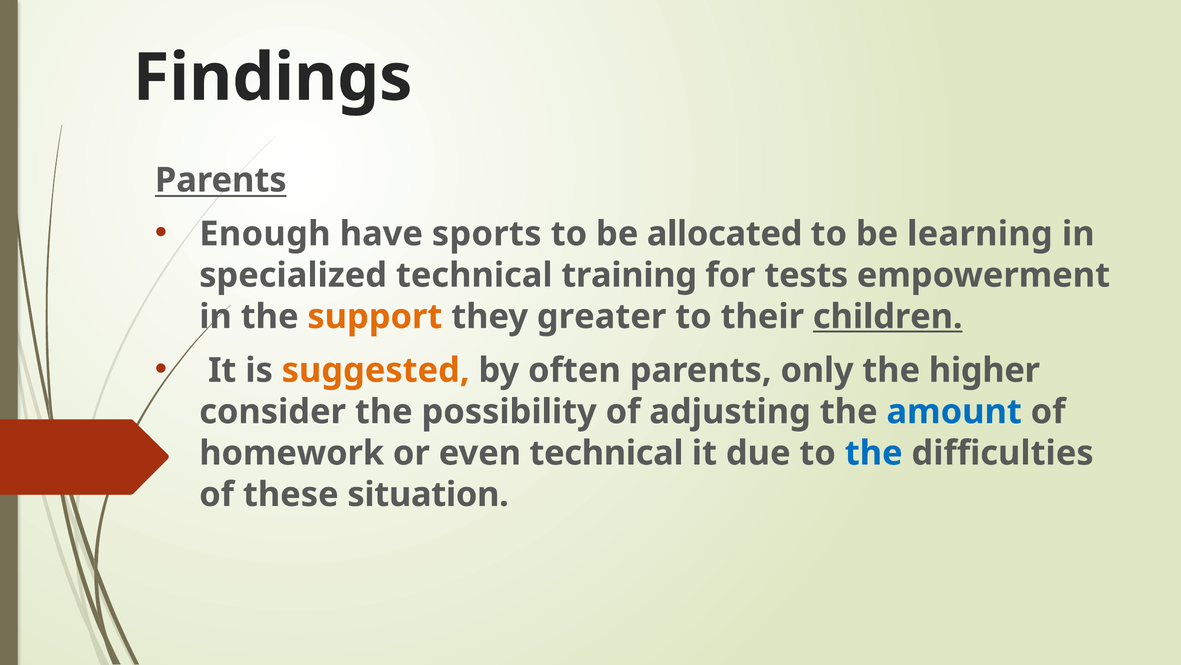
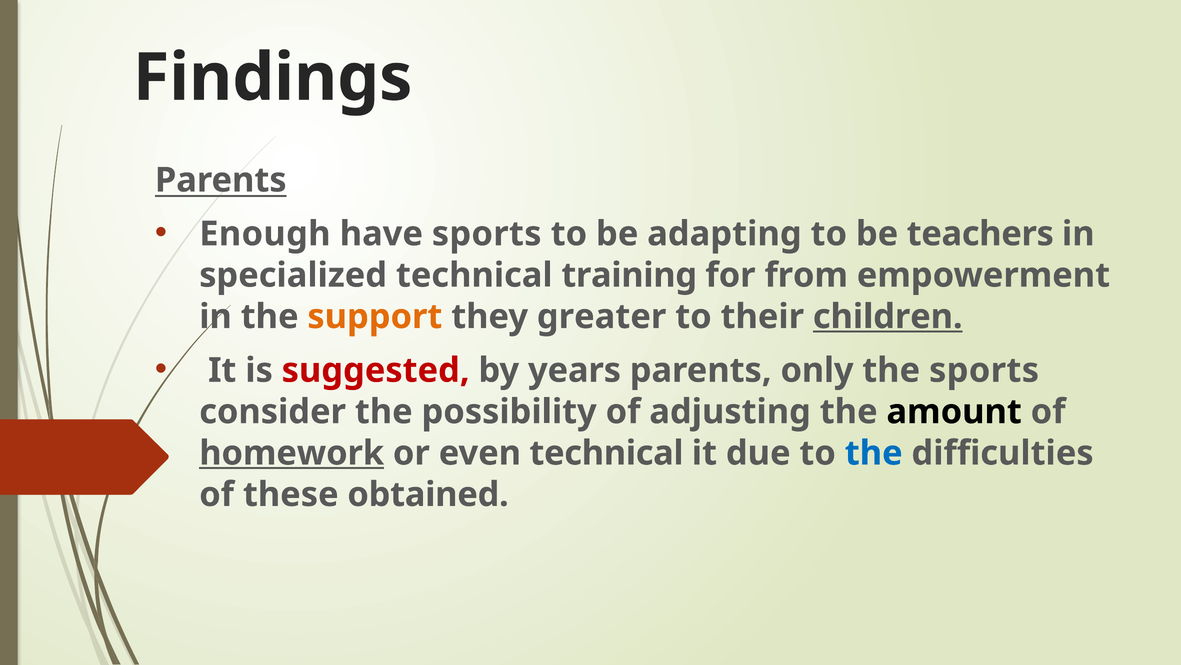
allocated: allocated -> adapting (724, 234)
learning: learning -> teachers (980, 234)
tests: tests -> from (806, 275)
suggested colour: orange -> red (376, 370)
often: often -> years (575, 370)
the higher: higher -> sports (984, 370)
amount colour: blue -> black (954, 411)
homework underline: none -> present (292, 453)
situation: situation -> obtained (428, 494)
